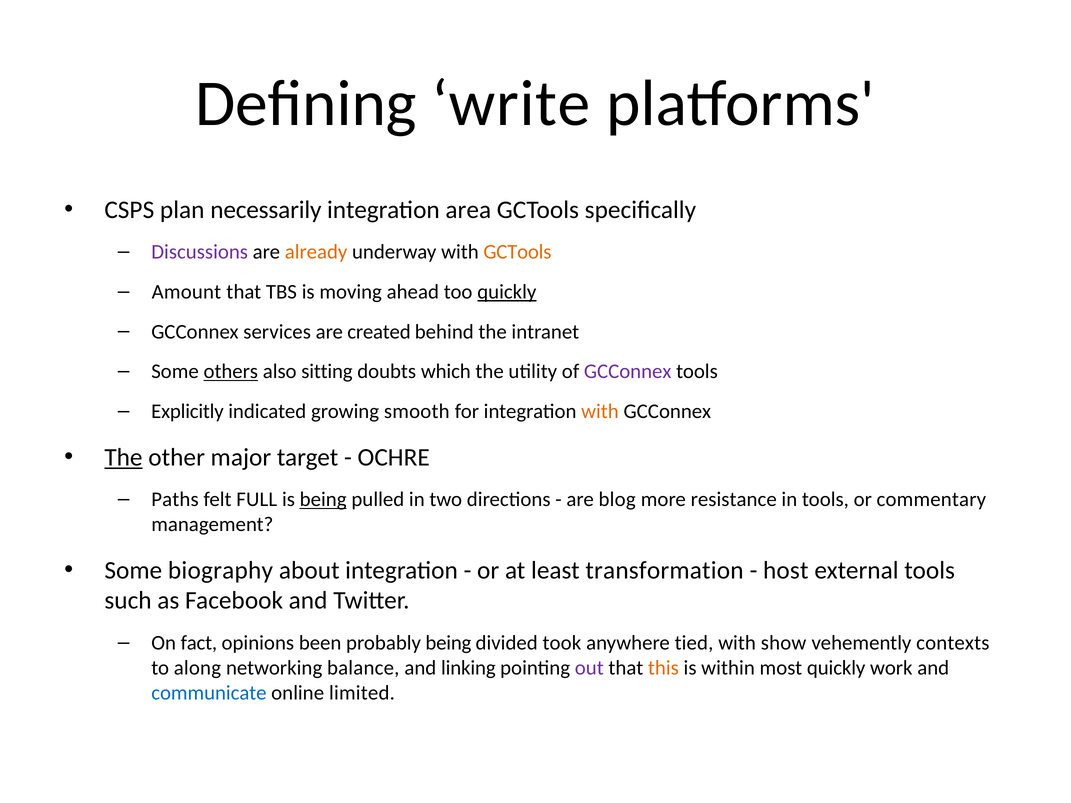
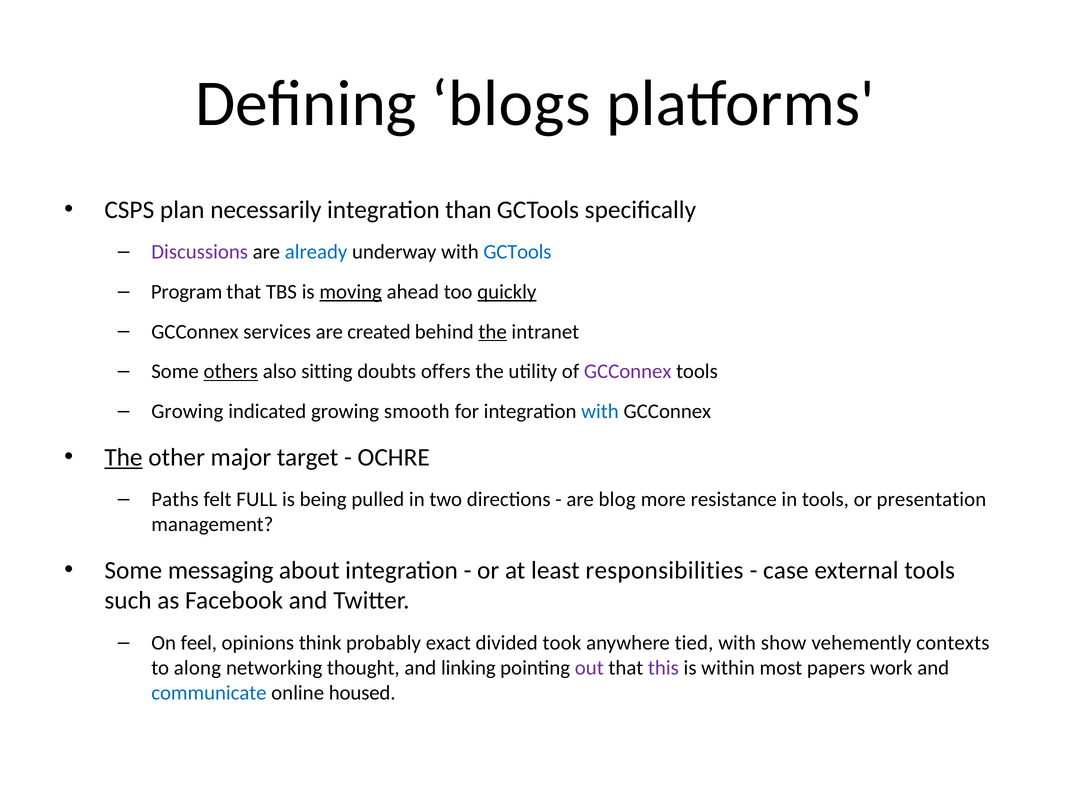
write: write -> blogs (511, 104)
area: area -> than (468, 210)
already colour: orange -> blue (316, 252)
GCTools colour: orange -> blue (517, 252)
Amount: Amount -> Program (187, 292)
moving underline: none -> present (351, 292)
the underline: none -> present (493, 332)
which: which -> offers (446, 372)
Explicitly: Explicitly -> Growing (187, 412)
with colour: orange -> blue (600, 412)
being underline: present -> none (323, 500)
commentary: commentary -> presentation (931, 500)
biography: biography -> messaging (221, 570)
transformation: transformation -> responsibilities (664, 570)
host: host -> case (786, 570)
fact: fact -> feel (199, 643)
been: been -> think (320, 643)
probably being: being -> exact (448, 643)
balance: balance -> thought (363, 668)
this colour: orange -> purple (663, 668)
most quickly: quickly -> papers (836, 668)
limited: limited -> housed (362, 693)
